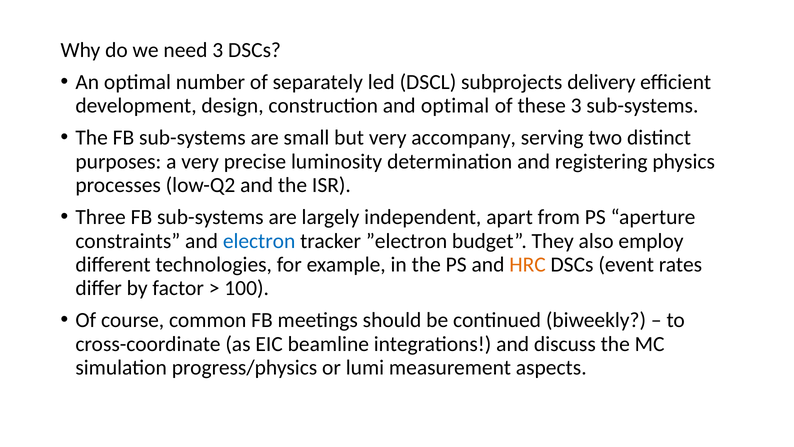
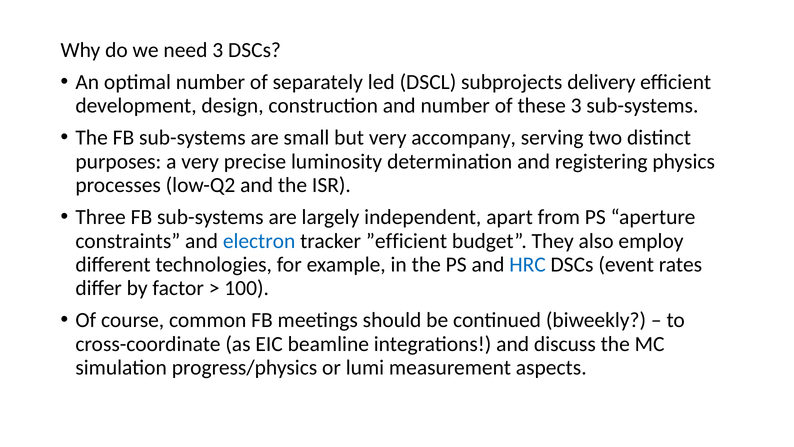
and optimal: optimal -> number (455, 106)
”electron: ”electron -> ”efficient (407, 241)
HRC colour: orange -> blue (528, 264)
